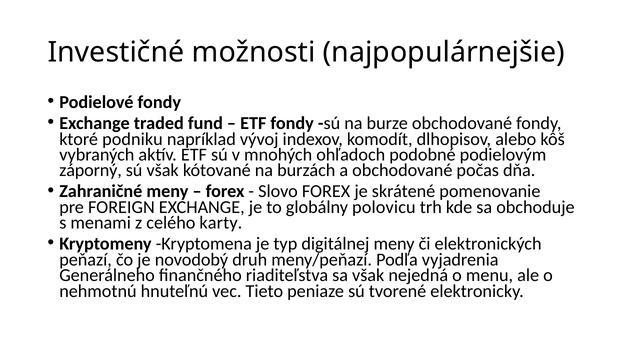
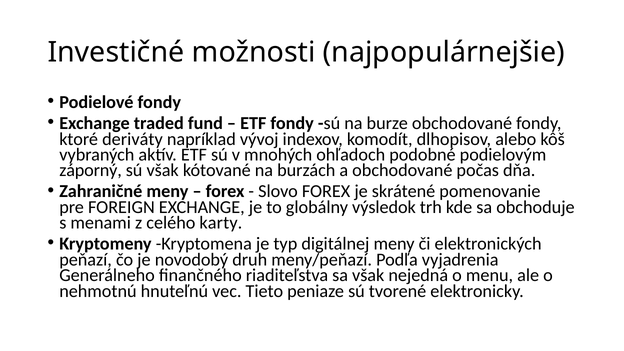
podniku: podniku -> deriváty (132, 139)
polovicu: polovicu -> výsledok (384, 207)
